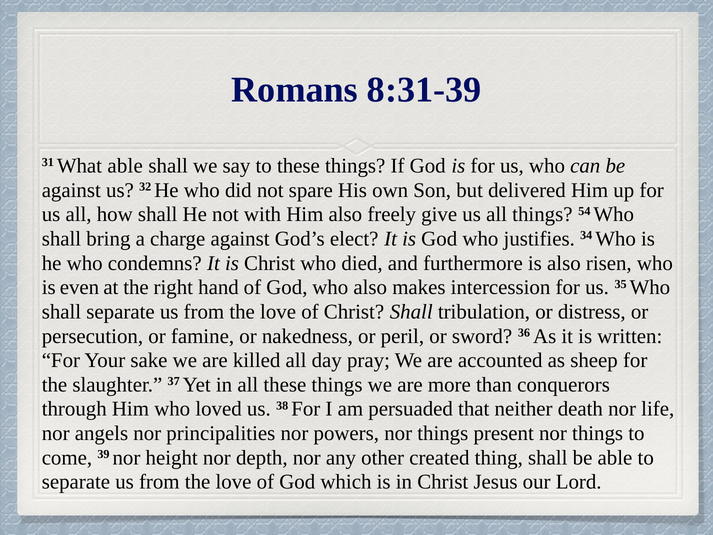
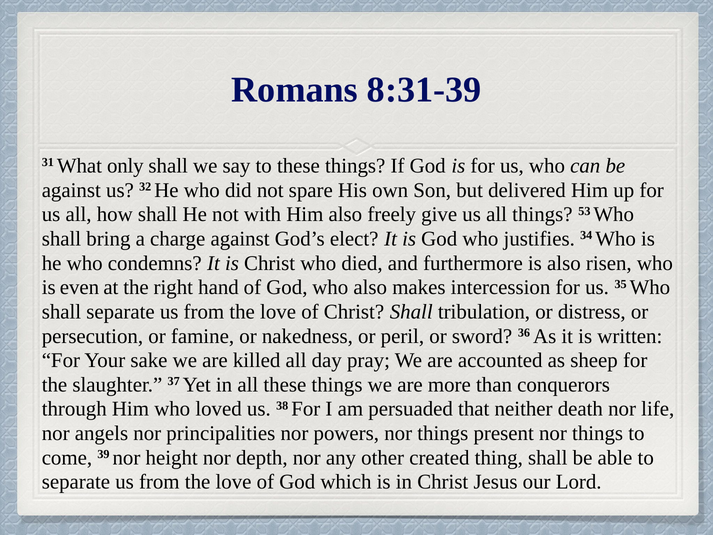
What able: able -> only (125, 166)
54: 54 -> 53 (584, 211)
